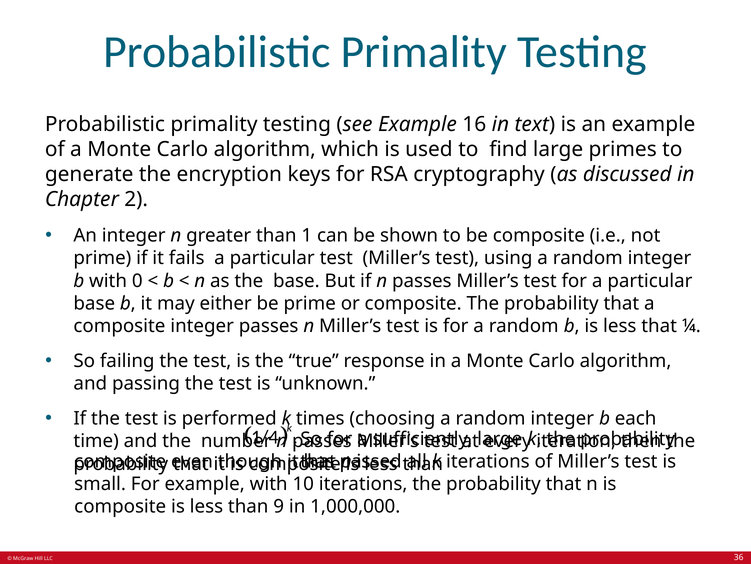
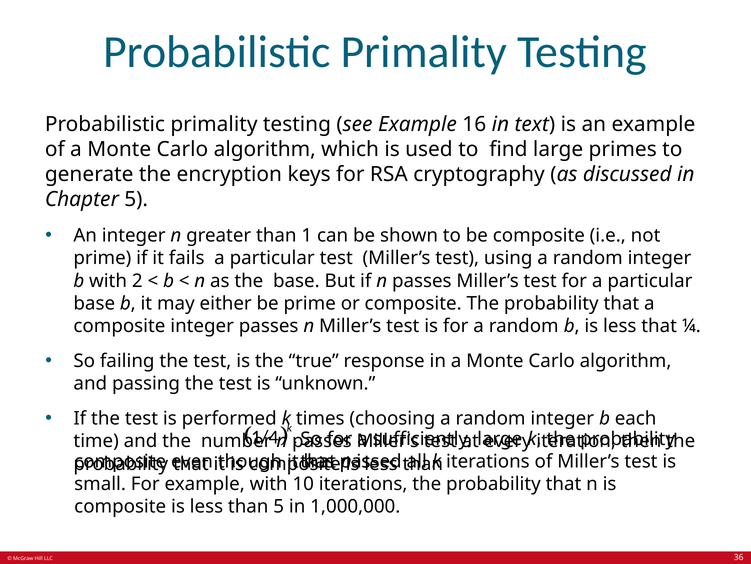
Chapter 2: 2 -> 5 (136, 199)
0: 0 -> 2 (137, 280)
than 9: 9 -> 5 (279, 506)
